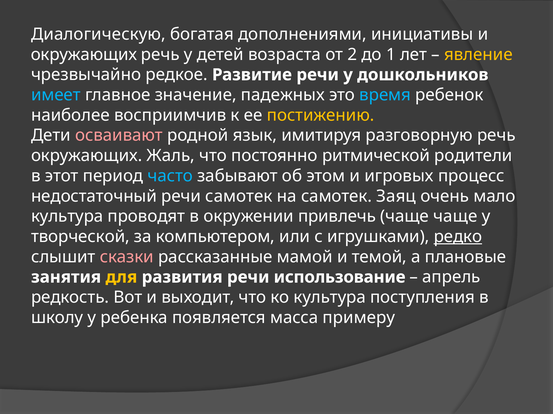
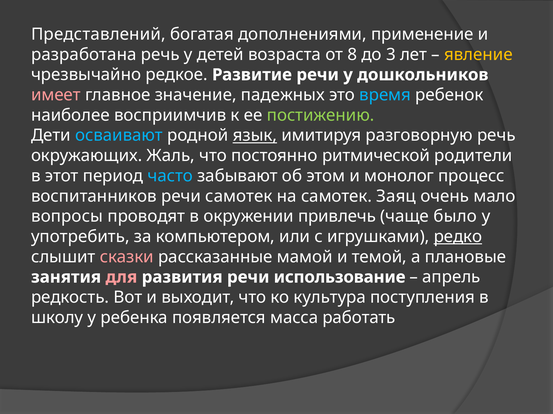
Диалогическую: Диалогическую -> Представлений (98, 34)
инициативы: инициативы -> применение (422, 34)
окружающих: окружающих -> разработана (84, 55)
2: 2 -> 8 (352, 55)
1: 1 -> 3 (391, 55)
имеет colour: light blue -> pink (56, 95)
постижению colour: yellow -> light green (321, 115)
осваивают colour: pink -> light blue (119, 136)
язык underline: none -> present (255, 136)
игровых: игровых -> монолог (399, 176)
недостаточный: недостаточный -> воспитанников (94, 196)
культура: культура -> вопросы (67, 217)
чаще чаще: чаще -> было (455, 217)
творческой: творческой -> употребить (80, 237)
для colour: yellow -> pink (121, 278)
примеру: примеру -> работать (359, 318)
